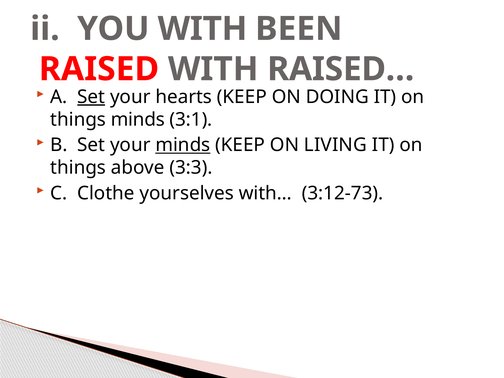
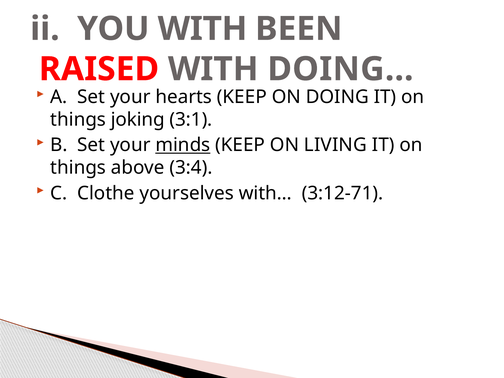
RAISED…: RAISED… -> DOING… (340, 69)
Set underline: present -> none (91, 97)
things minds: minds -> joking (138, 120)
3:3: 3:3 -> 3:4 (191, 168)
3:12-73: 3:12-73 -> 3:12-71 (343, 193)
